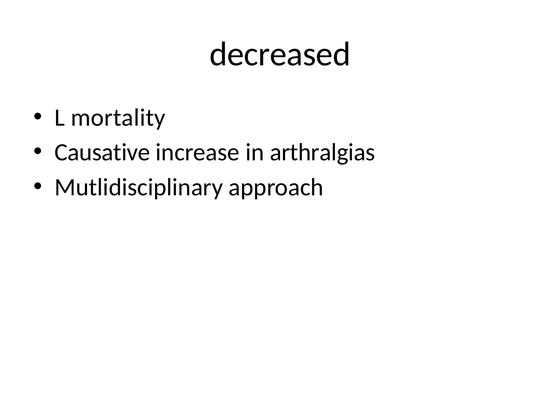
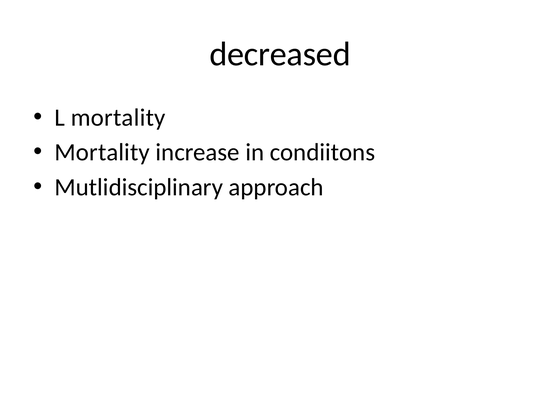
Causative: Causative -> Mortality (102, 152)
arthralgias: arthralgias -> condiitons (322, 152)
